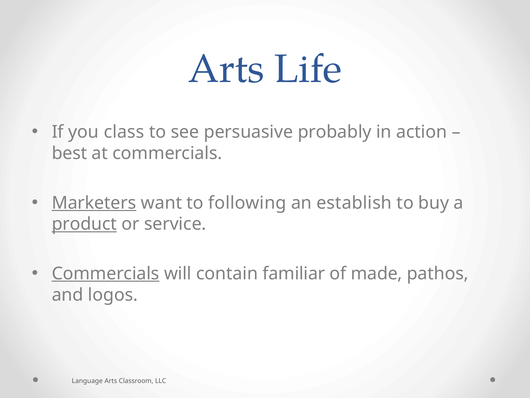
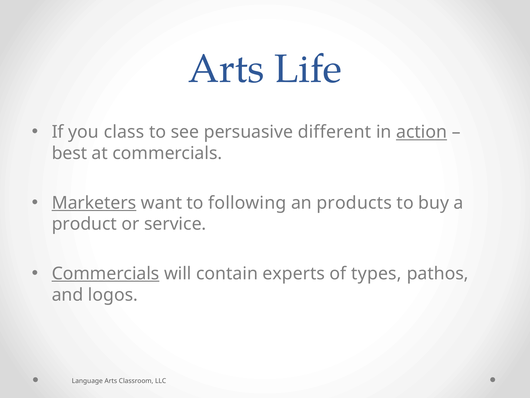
probably: probably -> different (335, 132)
action underline: none -> present (422, 132)
establish: establish -> products (354, 203)
product underline: present -> none (84, 224)
familiar: familiar -> experts (294, 273)
made: made -> types (376, 273)
